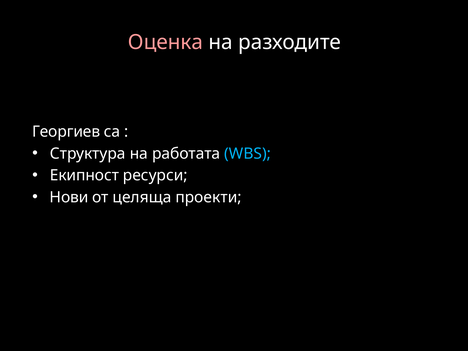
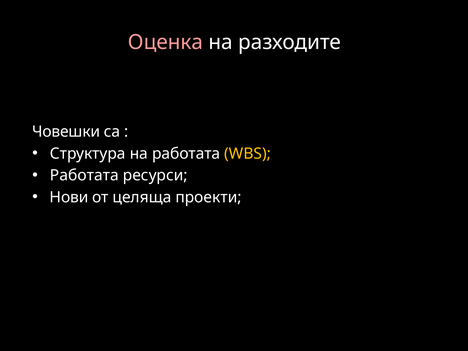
Георгиев: Георгиев -> Човешки (66, 132)
WBS colour: light blue -> yellow (248, 154)
Екипност: Екипност -> Работата (84, 175)
